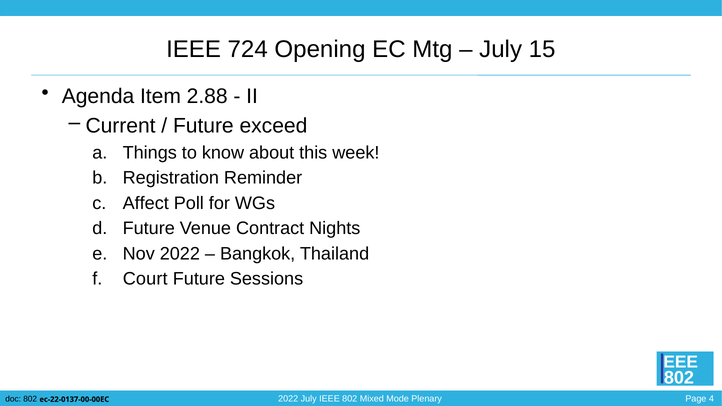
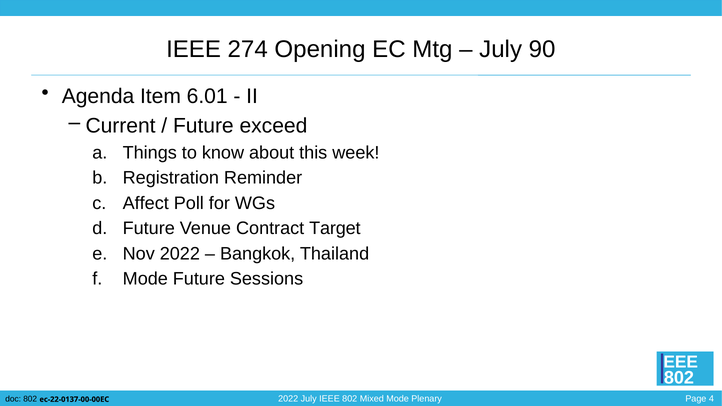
724: 724 -> 274 (248, 49)
15: 15 -> 90 (542, 49)
2.88: 2.88 -> 6.01 (207, 96)
Nights: Nights -> Target (335, 228)
Court: Court -> Mode (145, 279)
